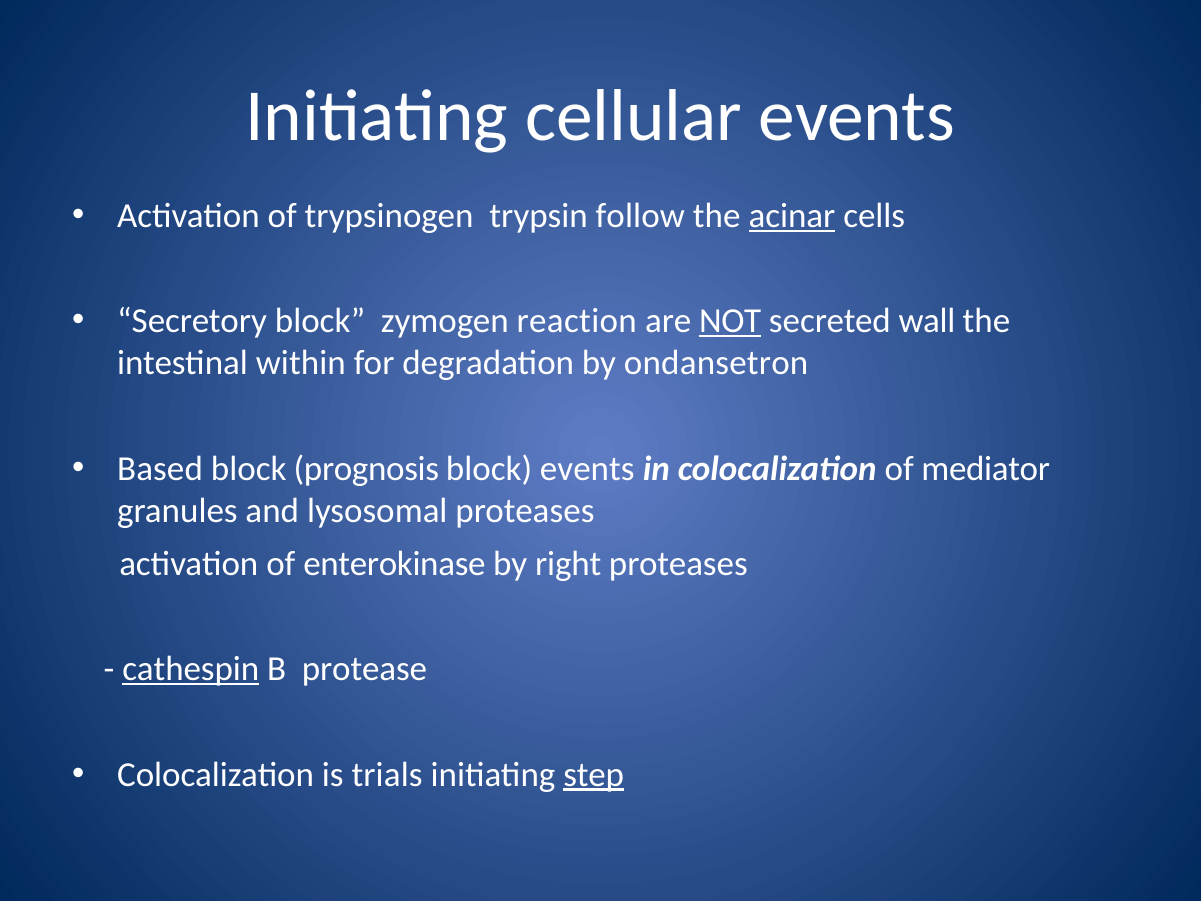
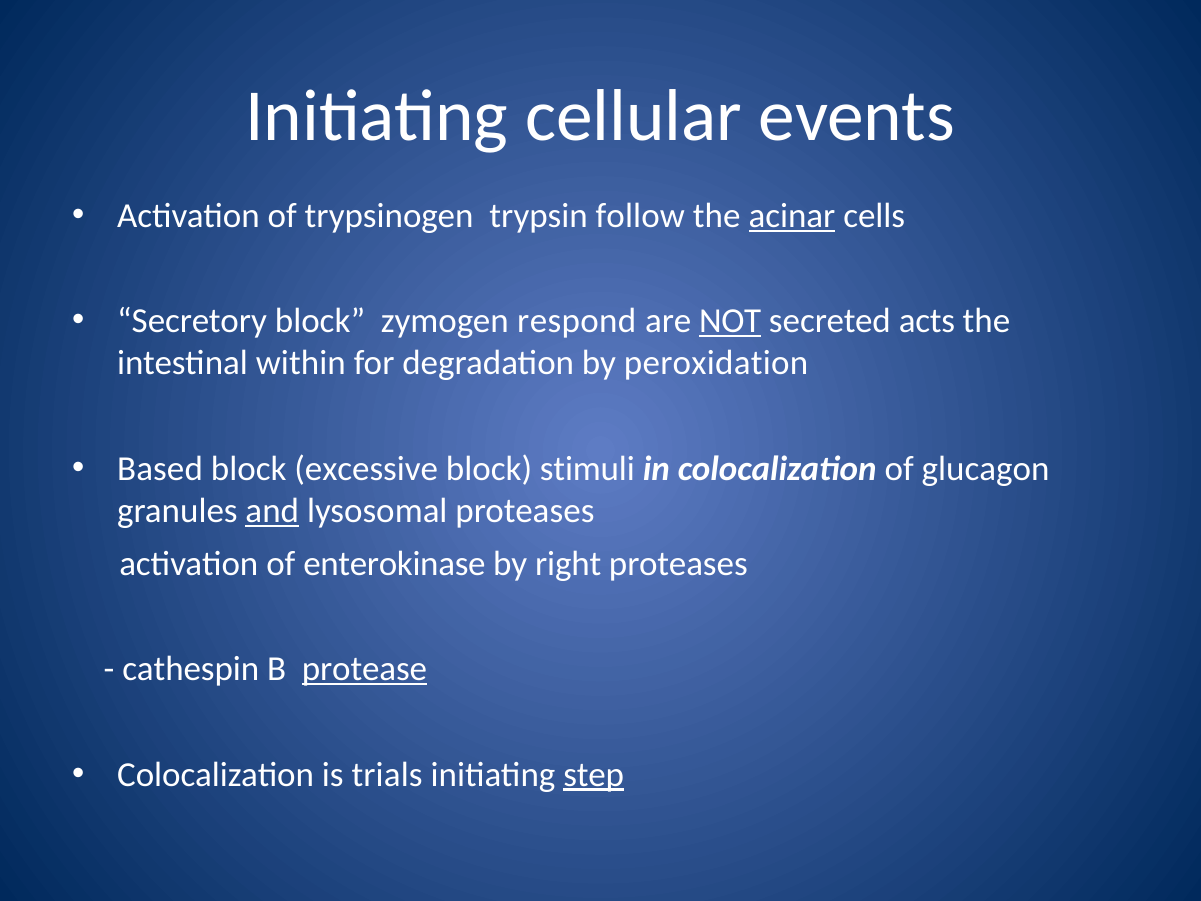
reaction: reaction -> respond (577, 321)
wall: wall -> acts (927, 321)
ondansetron: ondansetron -> peroxidation (716, 363)
prognosis: prognosis -> excessive (366, 469)
block events: events -> stimuli (587, 469)
mediator: mediator -> glucagon (986, 469)
and underline: none -> present (272, 511)
cathespin underline: present -> none (191, 669)
protease underline: none -> present (364, 669)
